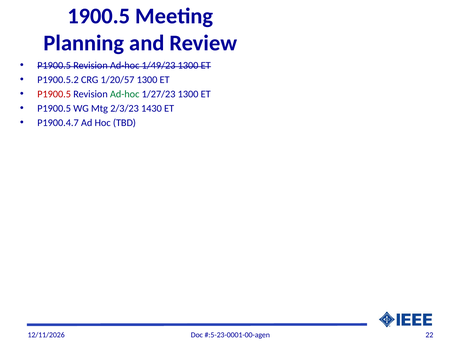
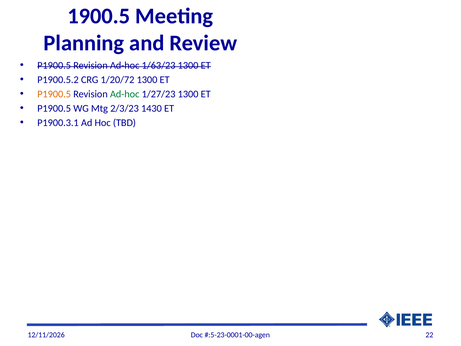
1/49/23: 1/49/23 -> 1/63/23 (159, 65)
1/20/57: 1/20/57 -> 1/20/72 (118, 80)
P1900.5 colour: red -> orange (54, 94)
P1900.4.7: P1900.4.7 -> P1900.3.1 (58, 123)
